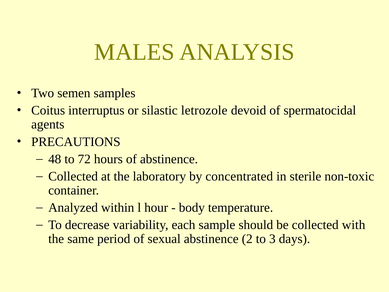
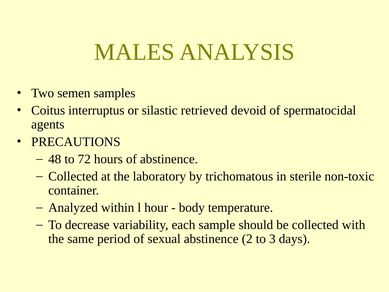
letrozole: letrozole -> retrieved (204, 110)
concentrated: concentrated -> trichomatous (239, 176)
